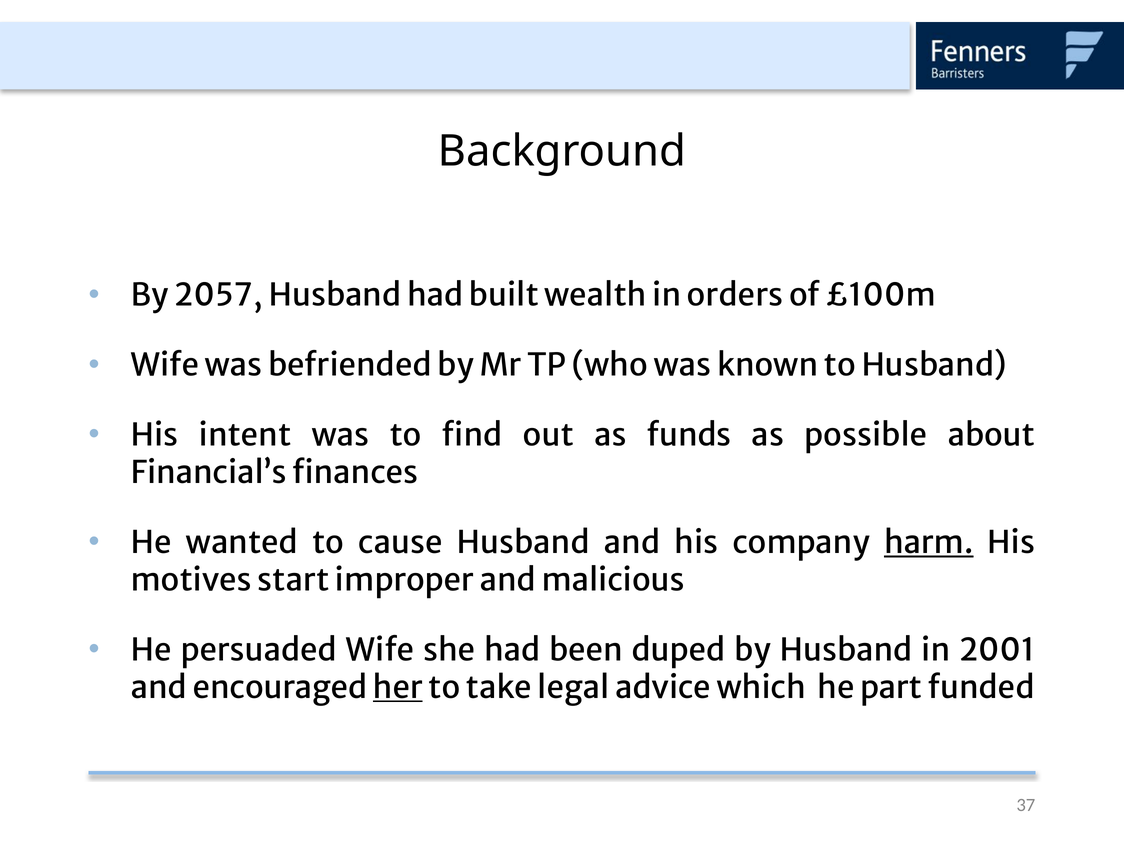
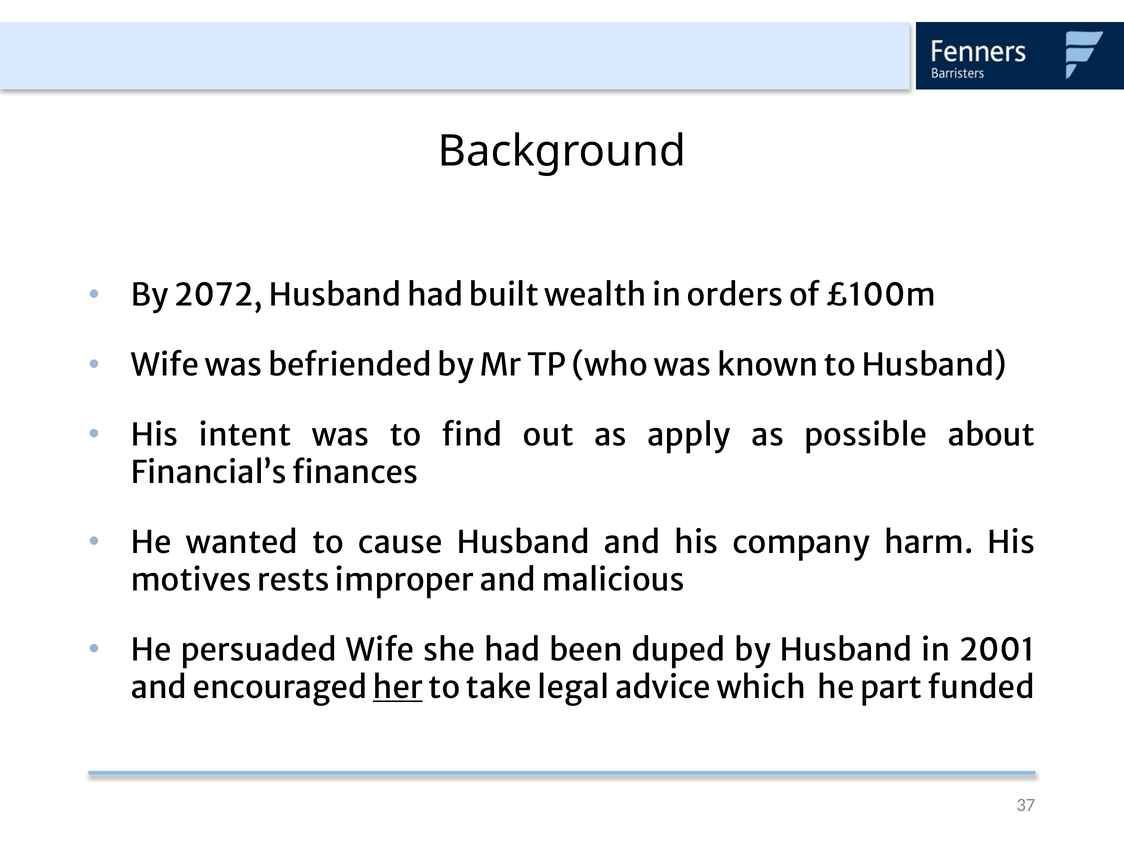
2057: 2057 -> 2072 (219, 296)
funds: funds -> apply (689, 435)
harm underline: present -> none (929, 543)
start: start -> rests (293, 580)
